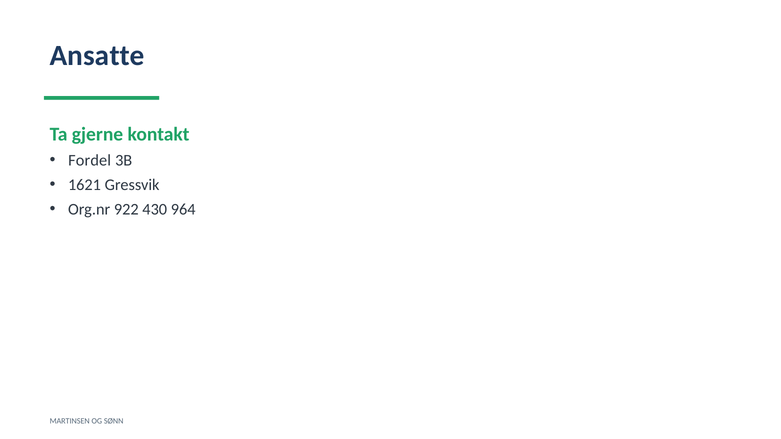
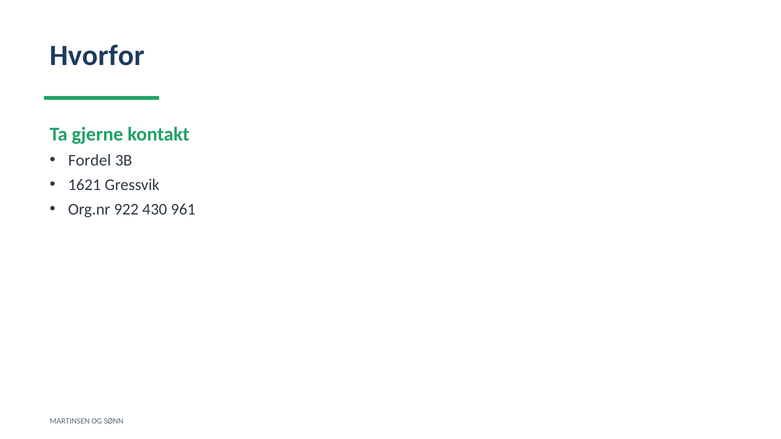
Ansatte: Ansatte -> Hvorfor (97, 56)
964: 964 -> 961 (183, 209)
